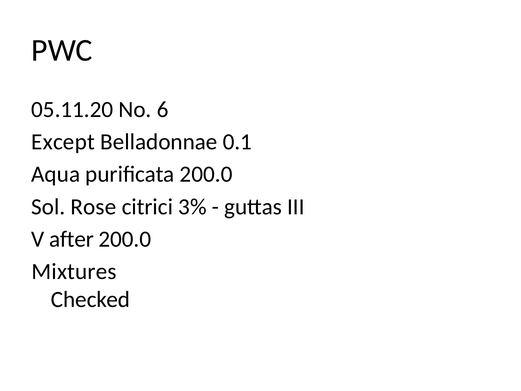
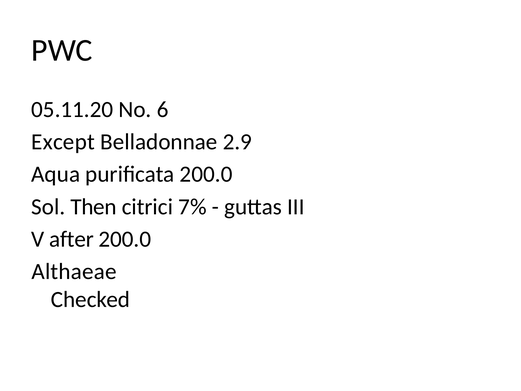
0.1: 0.1 -> 2.9 (237, 142)
Rose: Rose -> Then (94, 207)
3%: 3% -> 7% (192, 207)
Mixtures: Mixtures -> Althaeae (74, 271)
